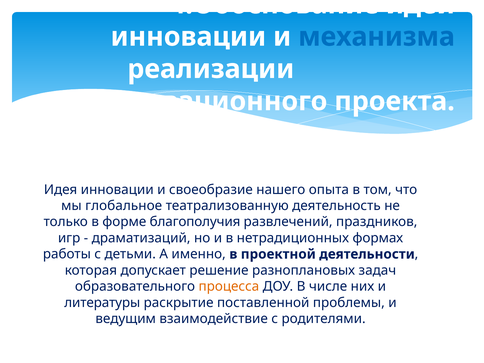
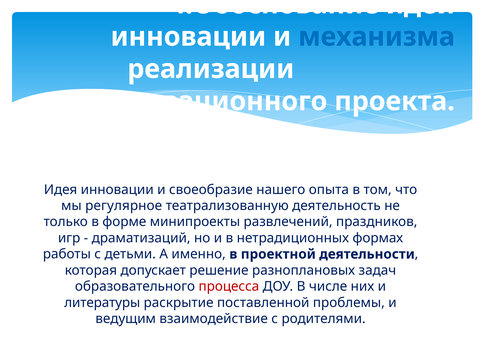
глобальное: глобальное -> регулярное (124, 206)
благополучия: благополучия -> минипроекты (195, 222)
процесса colour: orange -> red (229, 286)
